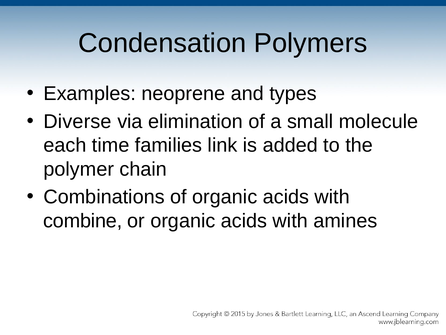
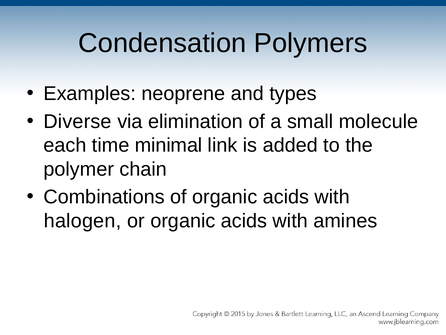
families: families -> minimal (169, 145)
combine: combine -> halogen (83, 221)
